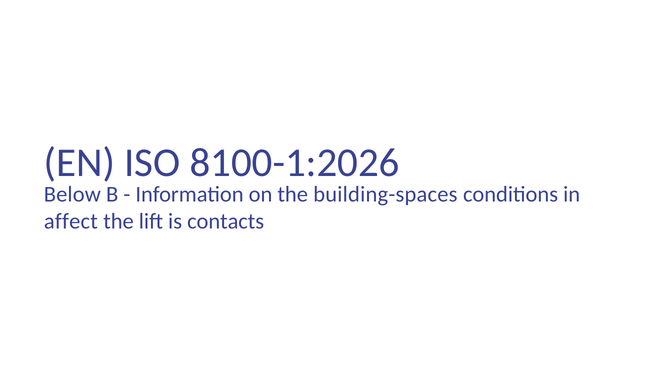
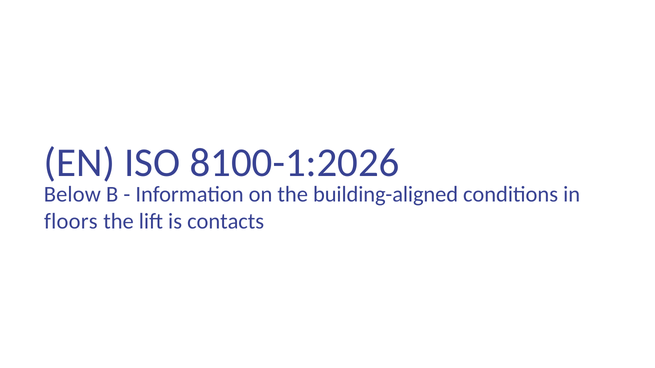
building-spaces: building-spaces -> building-aligned (386, 195)
affect: affect -> floors (71, 222)
